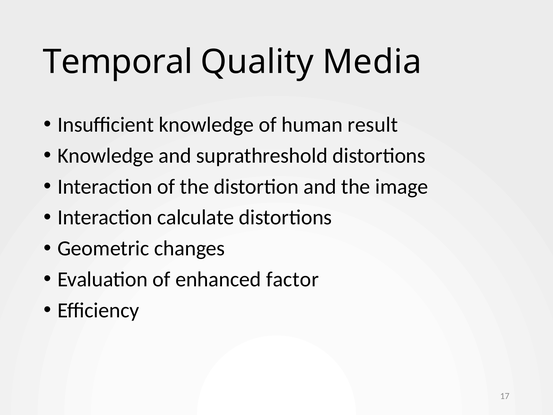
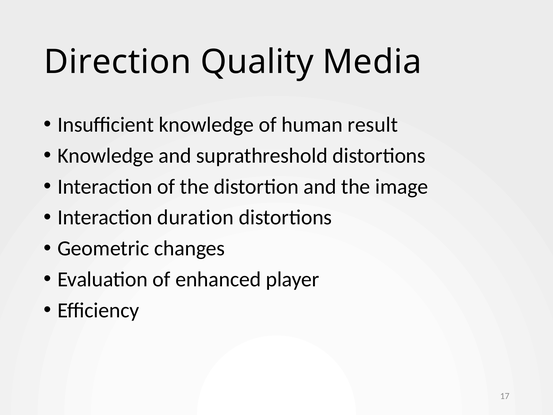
Temporal: Temporal -> Direction (117, 62)
calculate: calculate -> duration (196, 217)
factor: factor -> player (293, 279)
